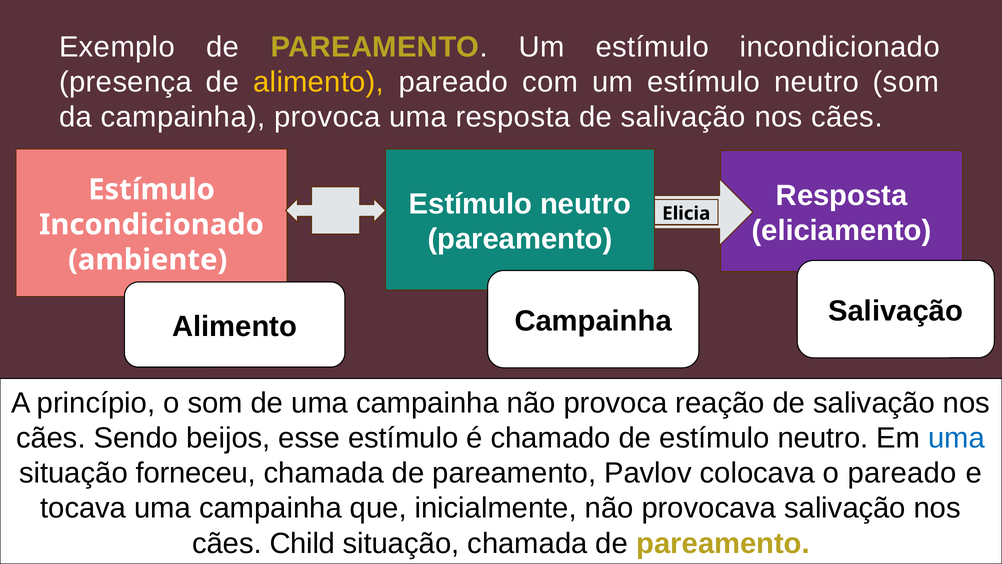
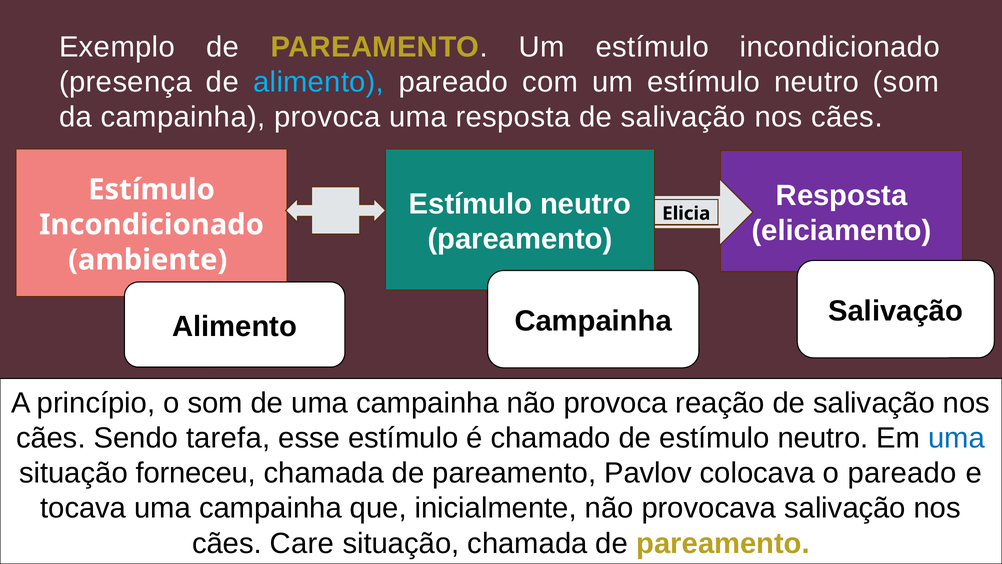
alimento colour: yellow -> light blue (319, 82)
beijos: beijos -> tarefa (228, 438)
Child: Child -> Care (302, 543)
